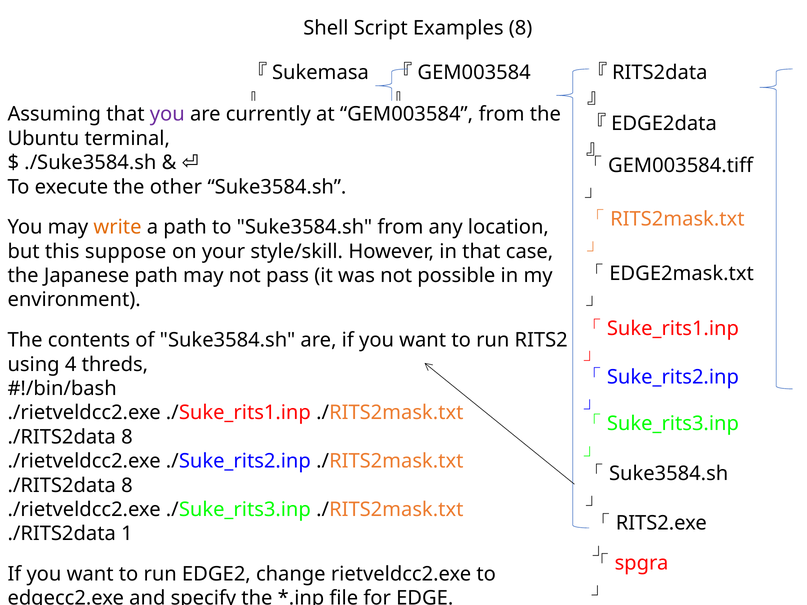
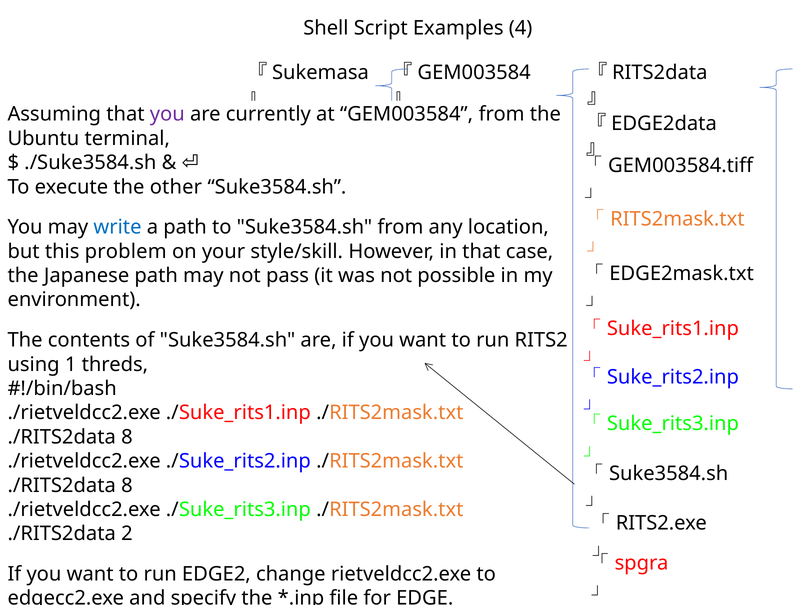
Examples 8: 8 -> 4 (521, 28)
write colour: orange -> blue (117, 227)
suppose: suppose -> problem (126, 252)
4: 4 -> 1 (71, 364)
1: 1 -> 2 (127, 534)
